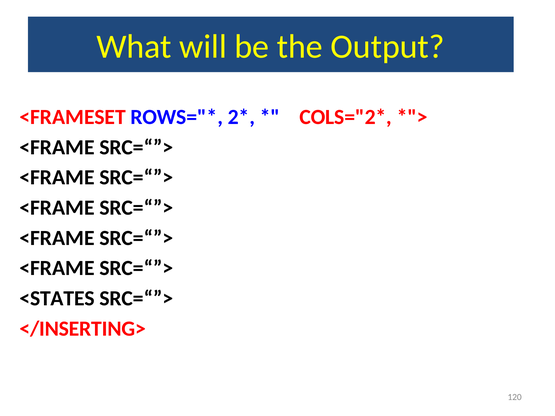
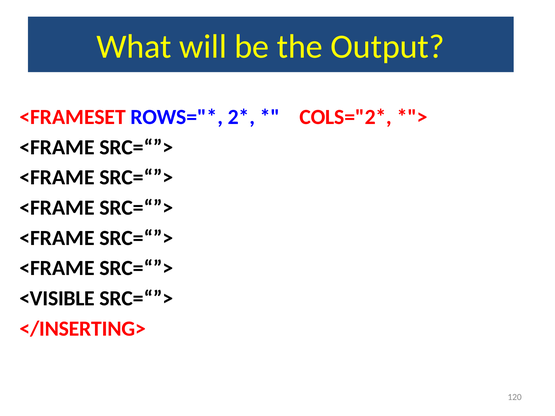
<STATES: <STATES -> <VISIBLE (57, 299)
